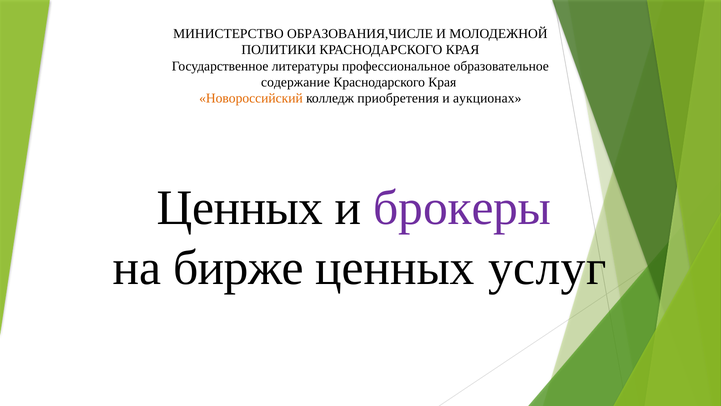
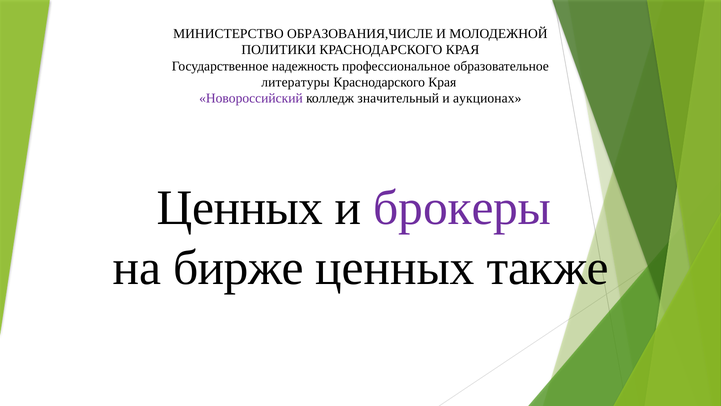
литературы: литературы -> надежность (305, 66)
содержание: содержание -> литературы (296, 82)
Новороссийский colour: orange -> purple (251, 98)
приобретения: приобретения -> значительный (398, 98)
услуг: услуг -> также (548, 267)
